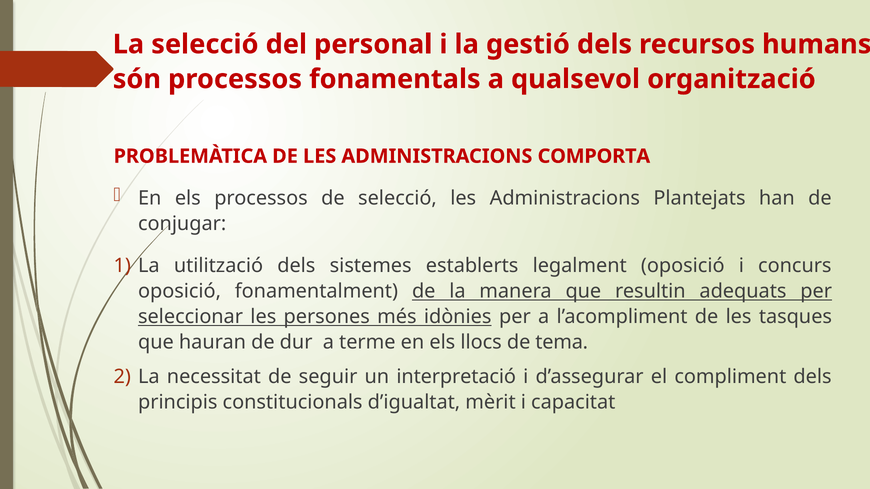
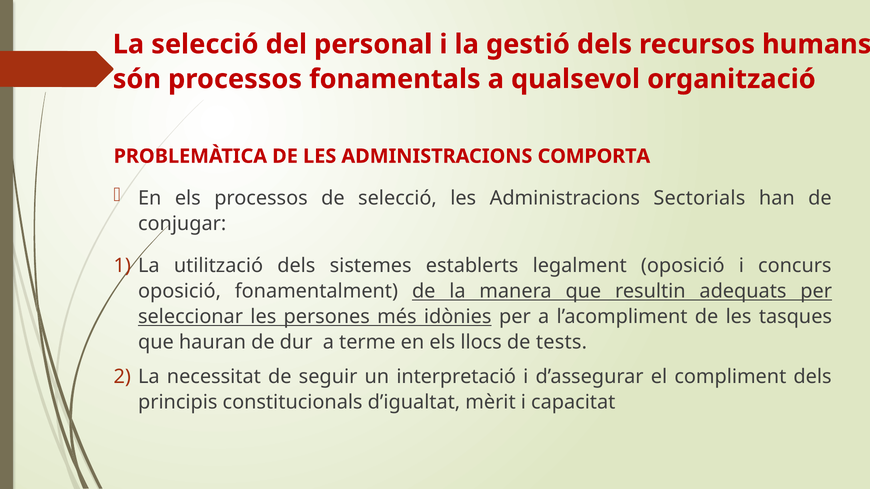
Plantejats: Plantejats -> Sectorials (699, 198)
tema: tema -> tests (561, 342)
